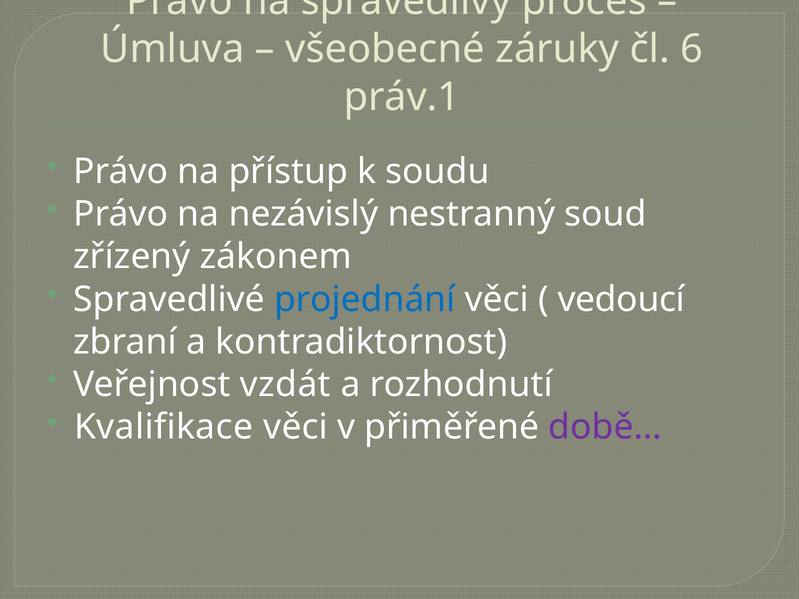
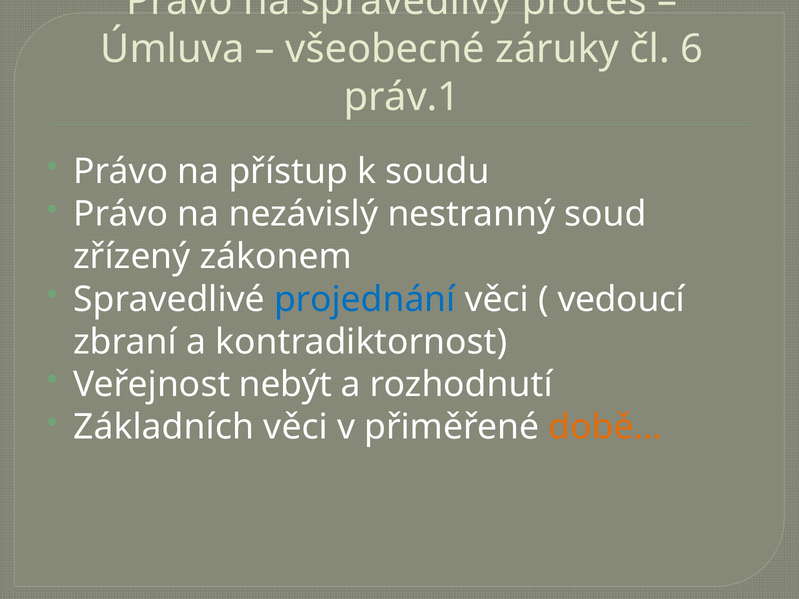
vzdát: vzdát -> nebýt (286, 385)
Kvalifikace: Kvalifikace -> Základních (164, 427)
době… colour: purple -> orange (605, 427)
